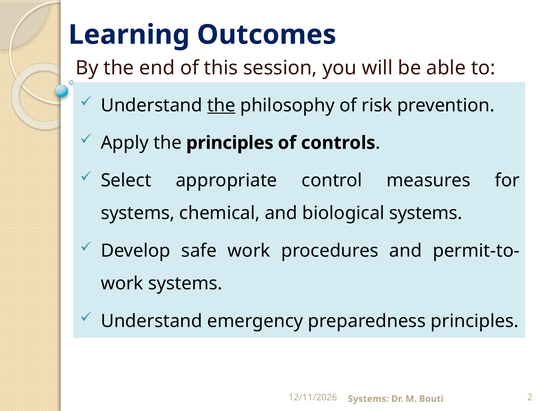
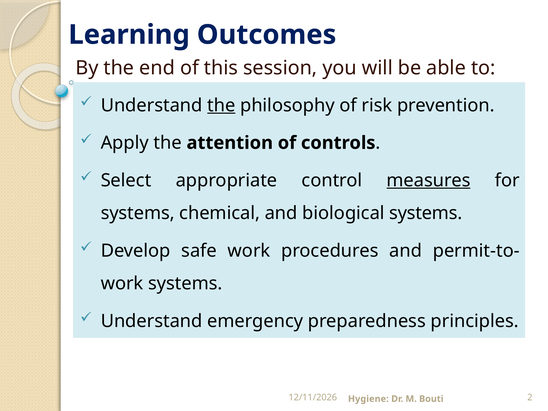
the principles: principles -> attention (230, 143)
measures underline: none -> present (429, 180)
Systems: Systems -> Hygiene (368, 399)
